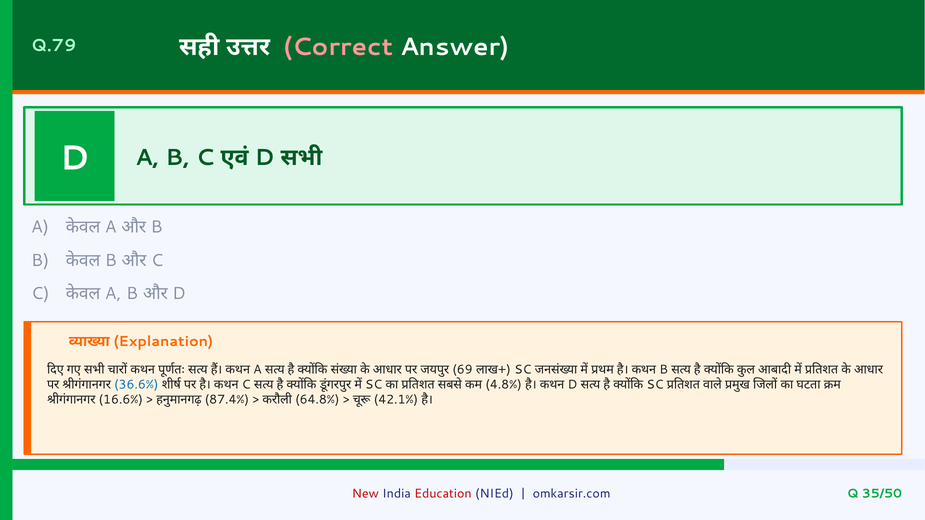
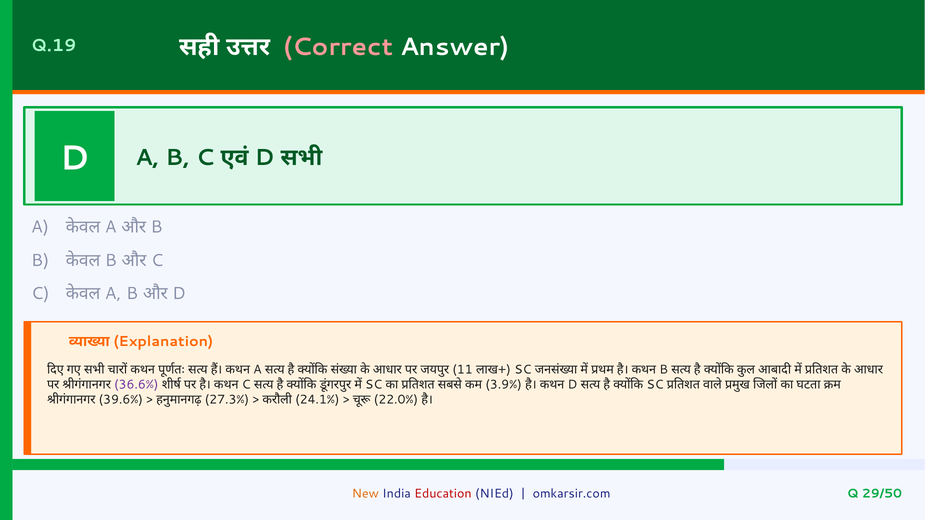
Q.79: Q.79 -> Q.19 (54, 46)
69: 69 -> 11 (462, 370)
36.6% colour: blue -> purple (136, 385)
4.8%: 4.8% -> 3.9% (504, 385)
16.6%: 16.6% -> 39.6% (121, 400)
87.4%: 87.4% -> 27.3% (227, 400)
64.8%: 64.8% -> 24.1% (317, 400)
42.1%: 42.1% -> 22.0% (396, 400)
New colour: red -> orange (365, 494)
35/50: 35/50 -> 29/50 (882, 494)
